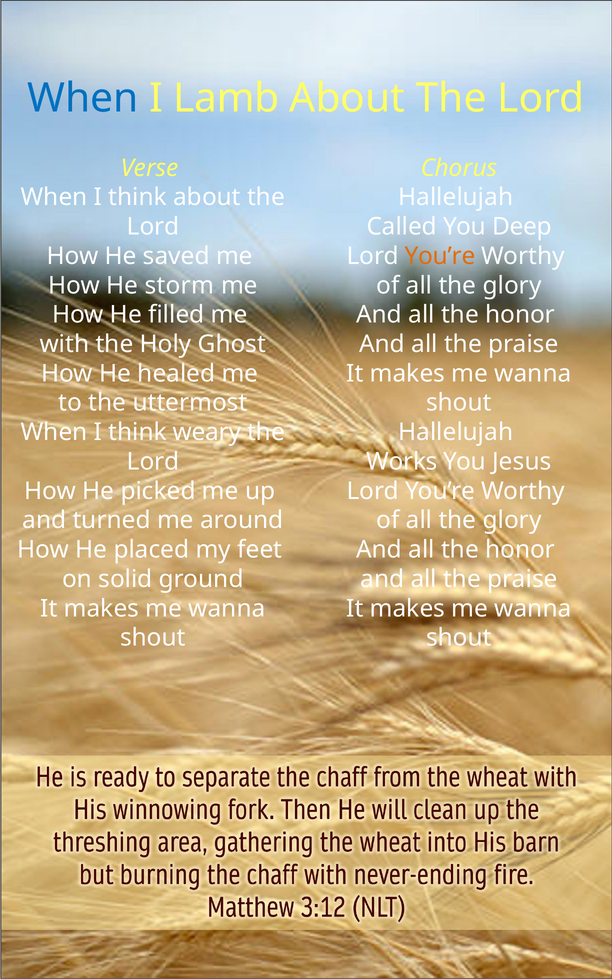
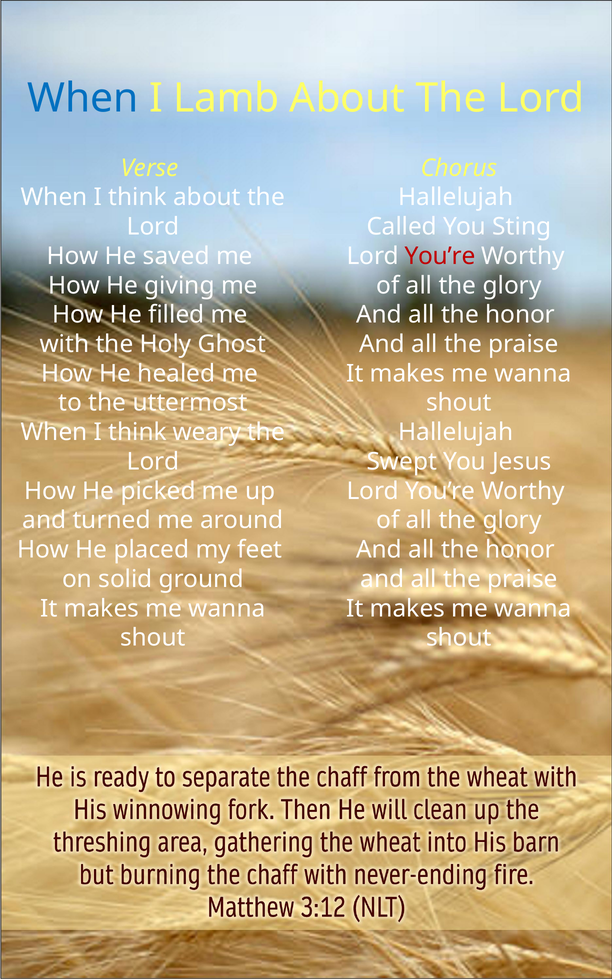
Deep: Deep -> Sting (522, 227)
You’re colour: orange -> red (440, 256)
storm: storm -> giving (180, 285)
Works: Works -> Swept (402, 462)
